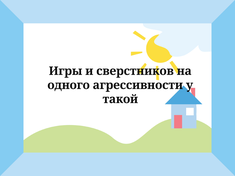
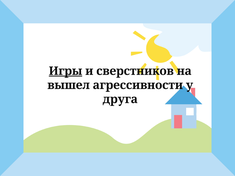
Игры underline: none -> present (66, 71)
одного: одного -> вышел (69, 85)
такой: такой -> друга (120, 99)
